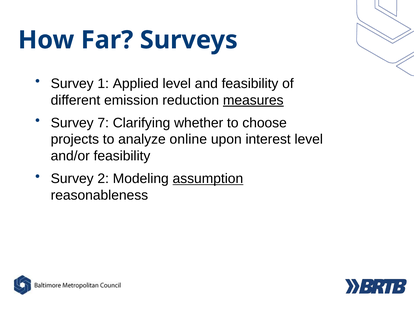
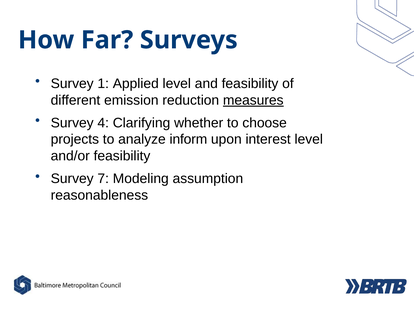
7: 7 -> 4 (103, 123)
online: online -> inform (188, 140)
2: 2 -> 7 (103, 179)
assumption underline: present -> none (208, 179)
